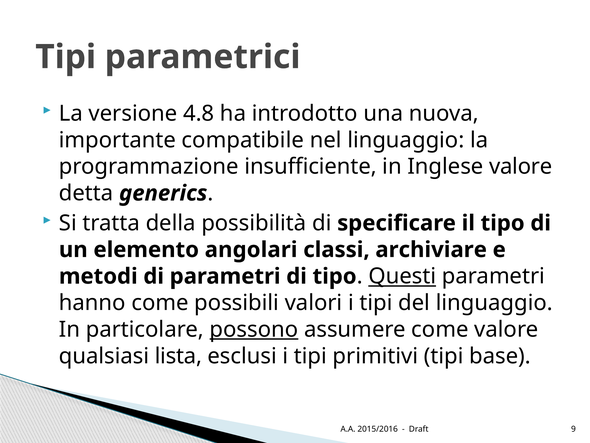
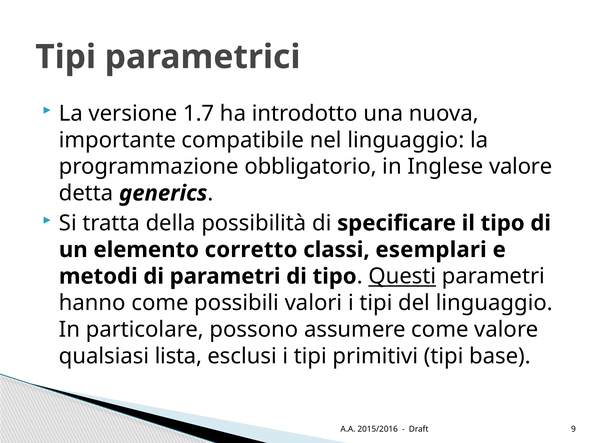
4.8: 4.8 -> 1.7 (199, 113)
insufficiente: insufficiente -> obbligatorio (311, 166)
angolari: angolari -> corretto (251, 249)
archiviare: archiviare -> esemplari (431, 249)
possono underline: present -> none (254, 329)
